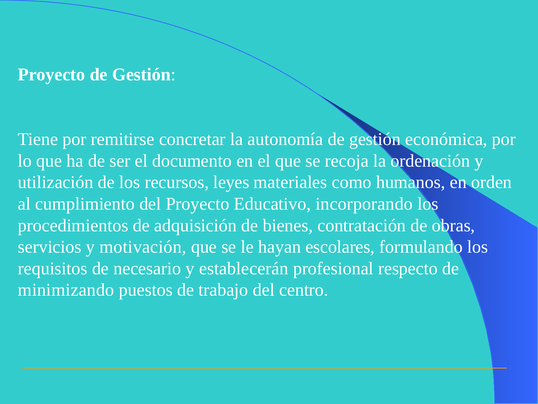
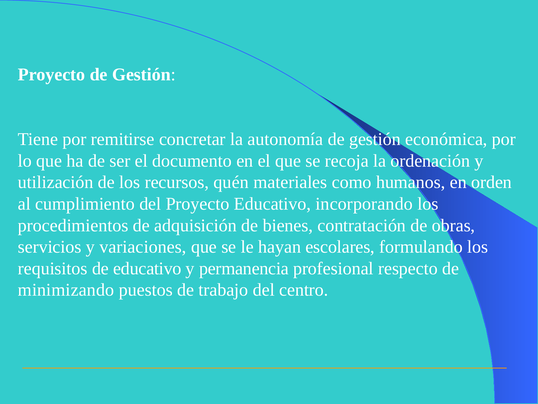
leyes: leyes -> quén (231, 182)
motivación: motivación -> variaciones (143, 247)
de necesario: necesario -> educativo (147, 268)
establecerán: establecerán -> permanencia (244, 268)
